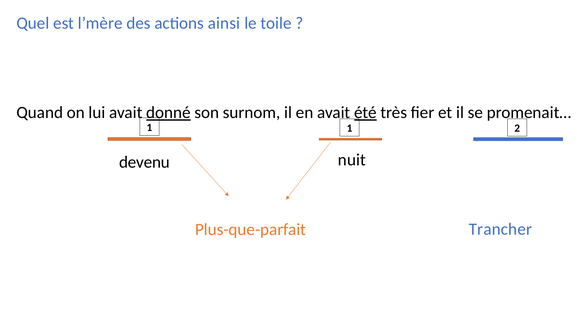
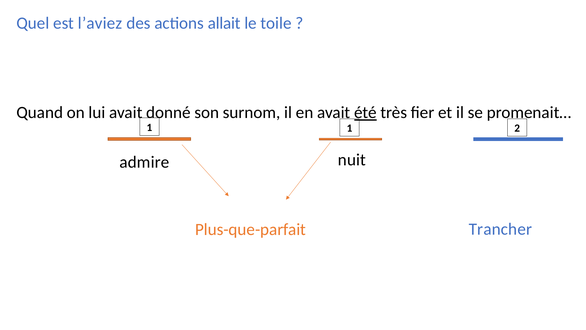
l’mère: l’mère -> l’aviez (100, 23)
ainsi: ainsi -> allait (224, 23)
donné underline: present -> none (168, 113)
devenu: devenu -> admire (144, 162)
